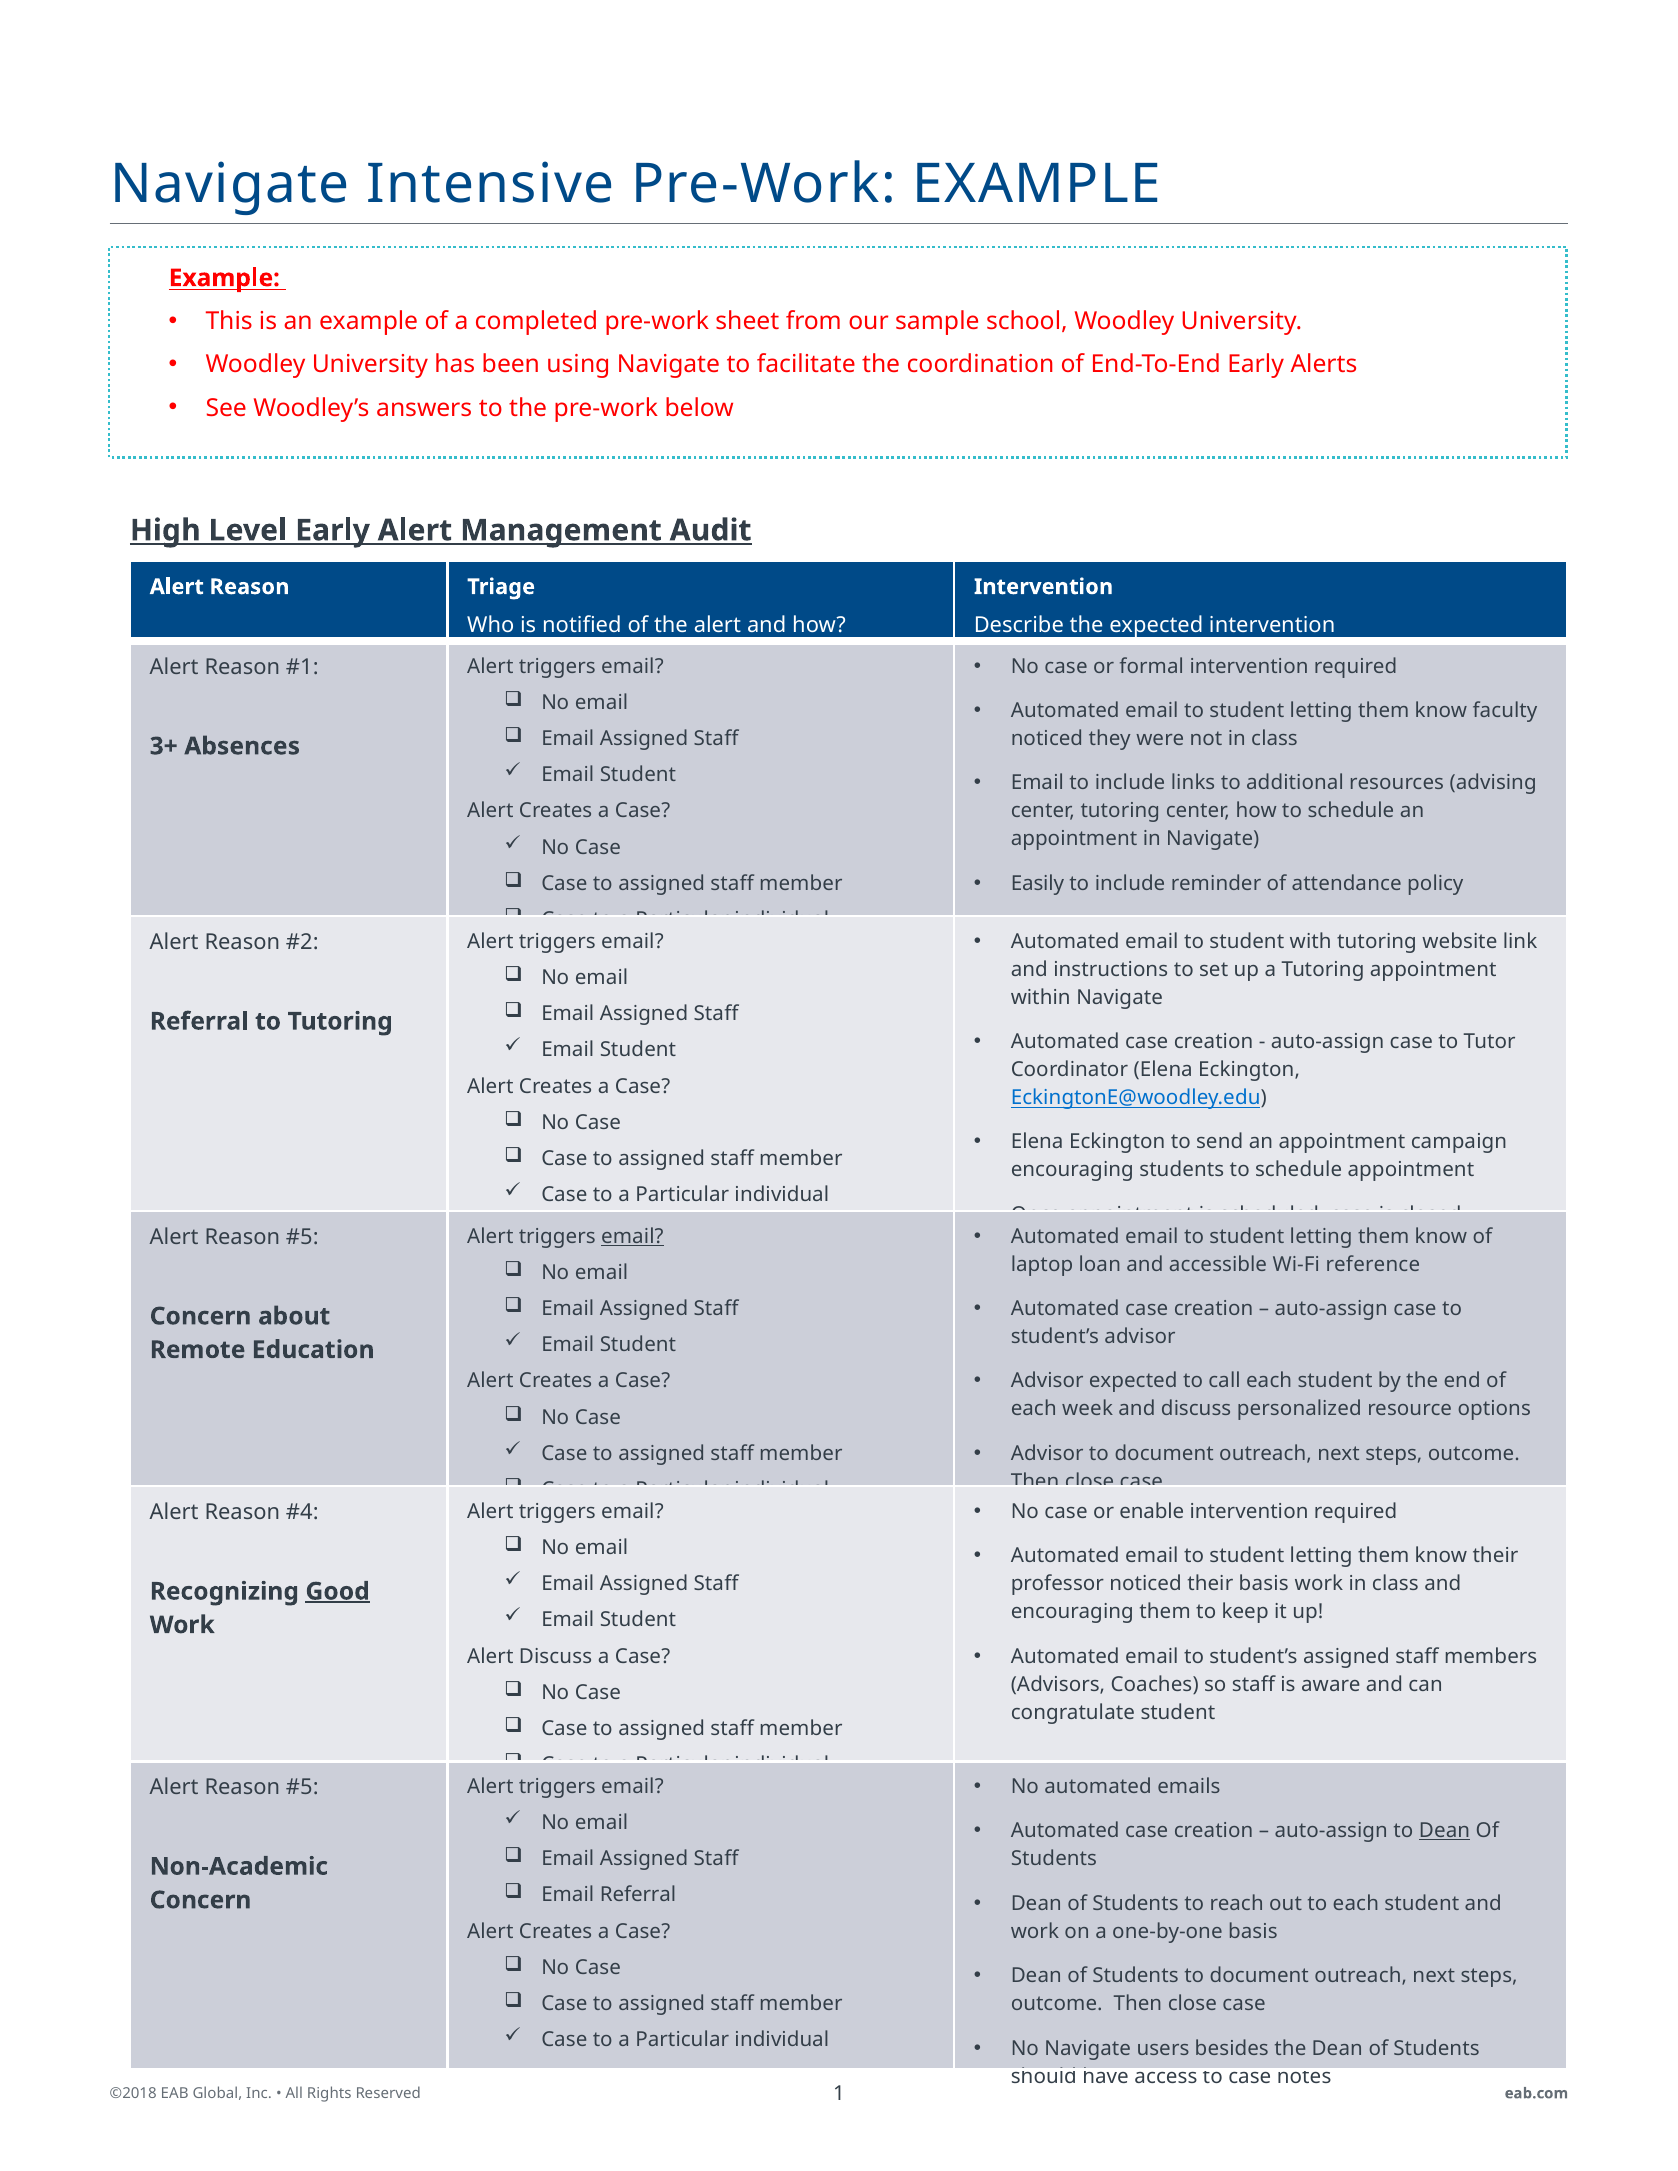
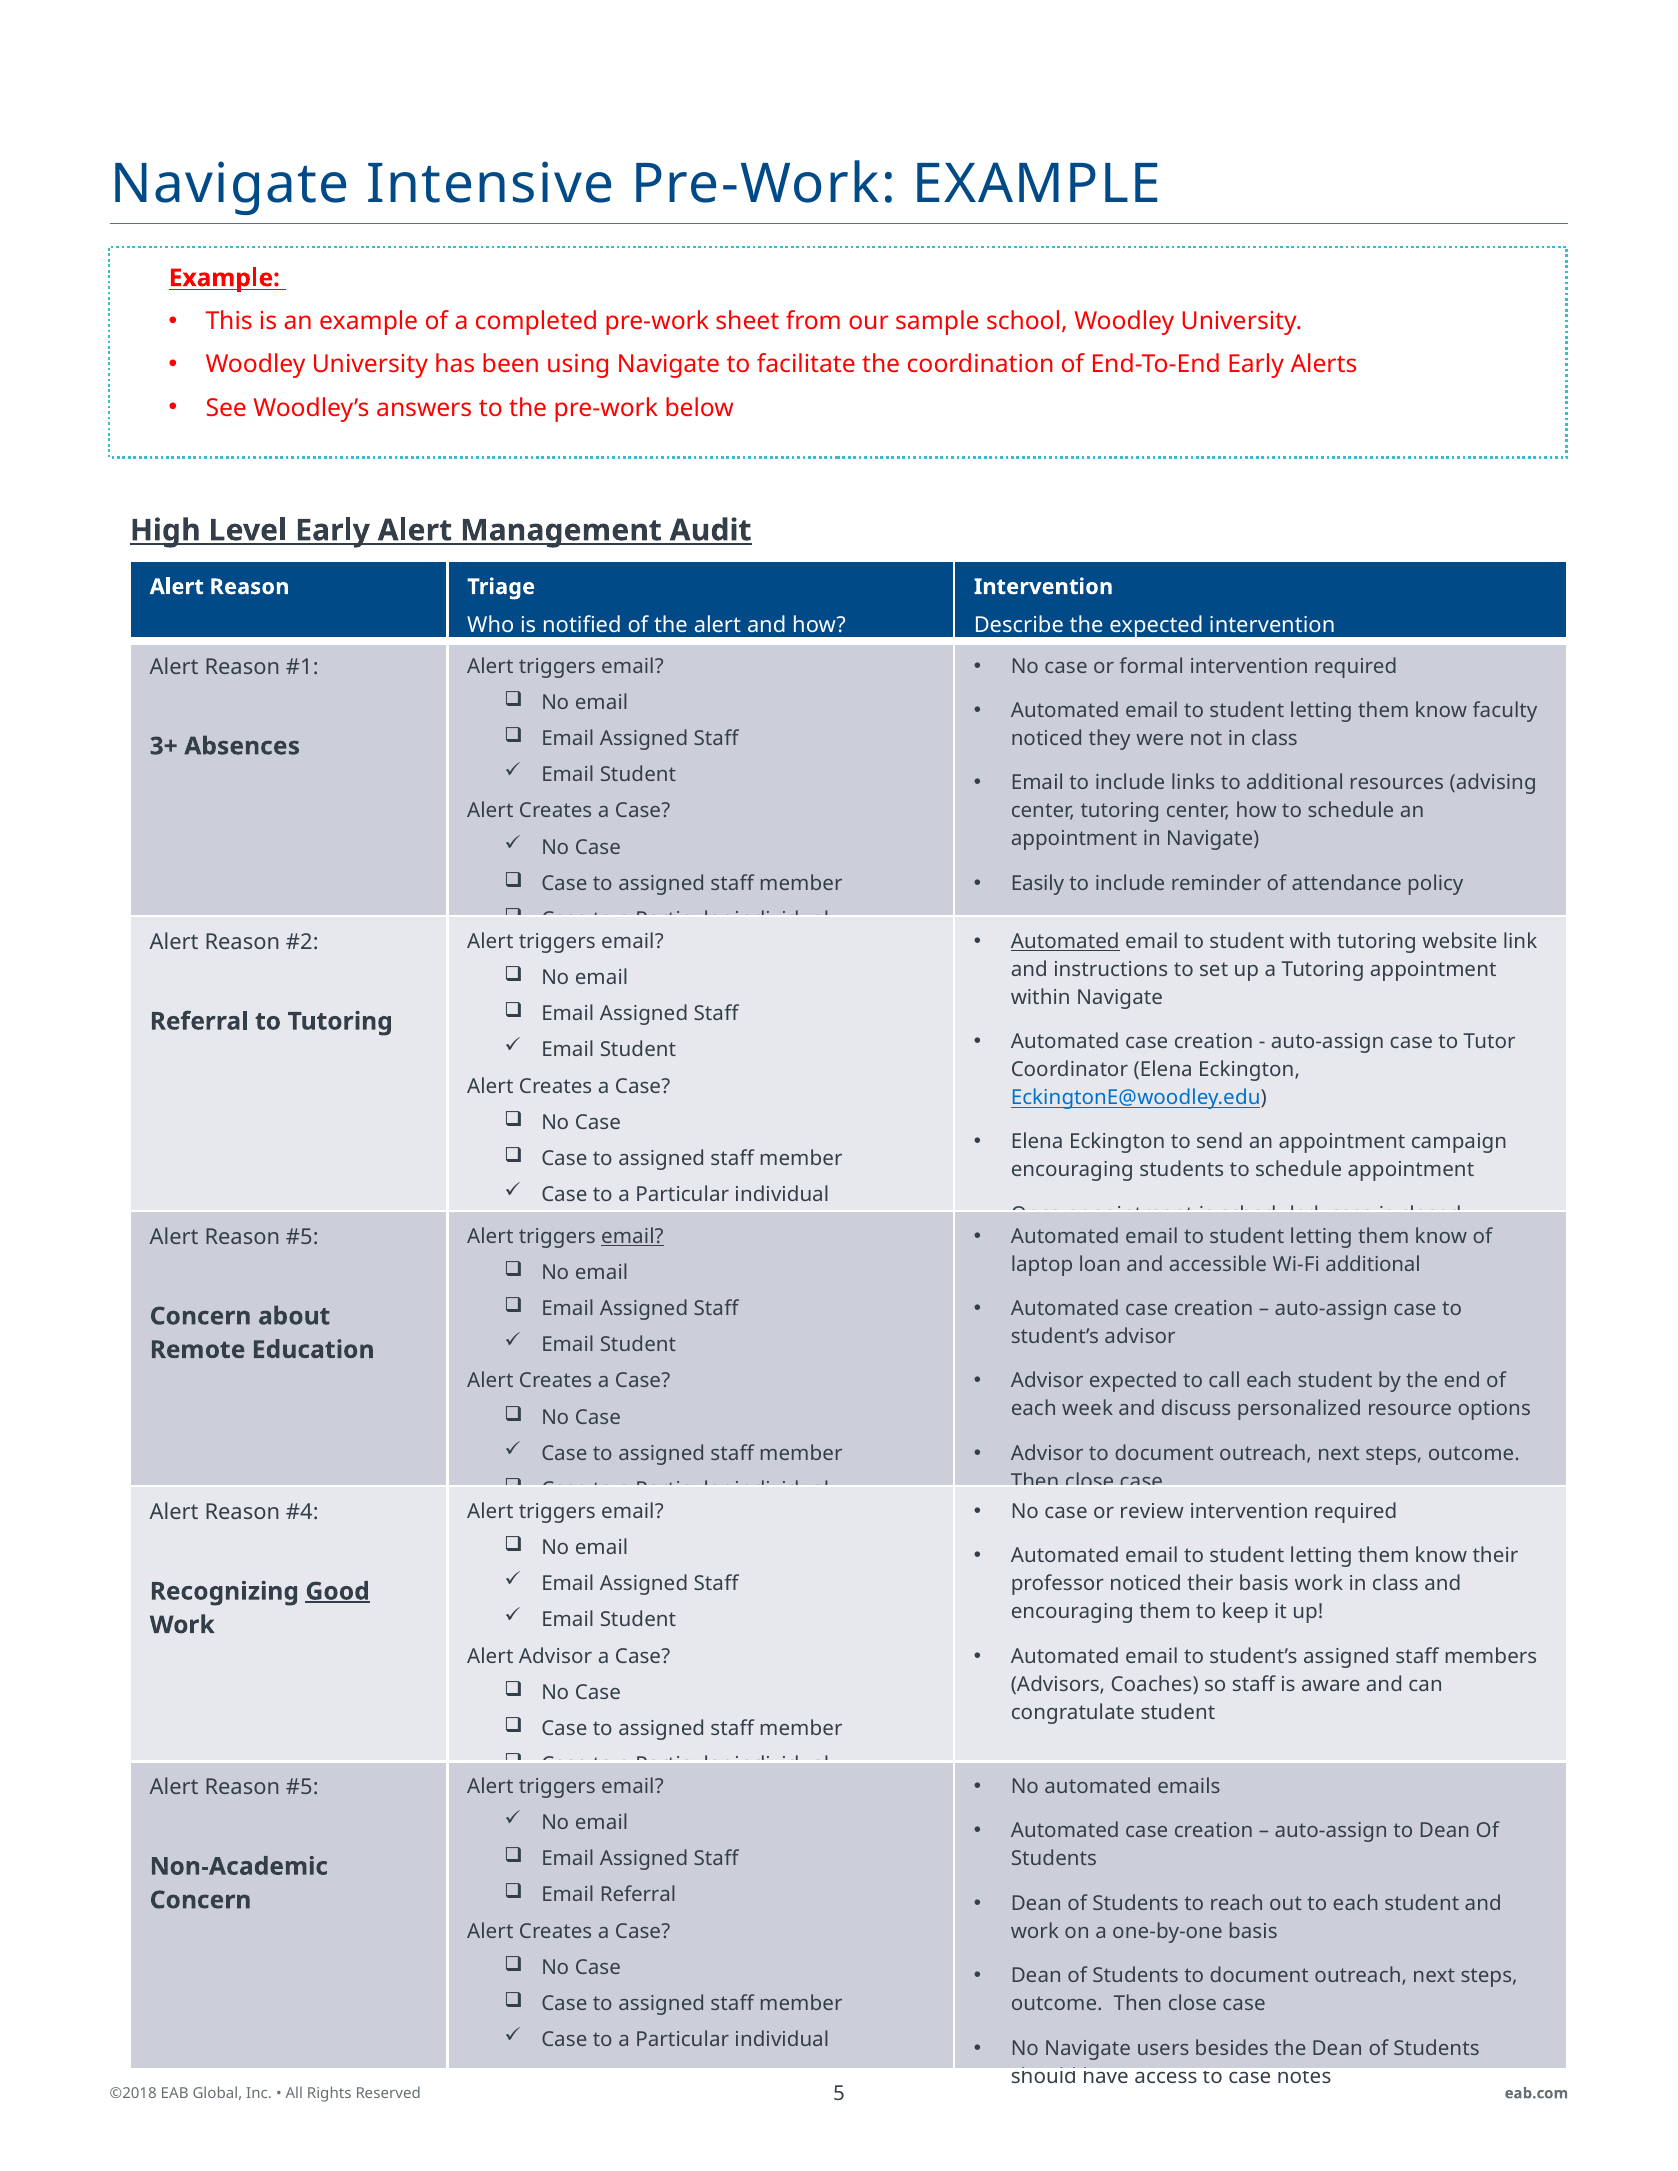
Automated underline: none -> present (1065, 942)
Wi-Fi reference: reference -> additional (1373, 1265)
enable: enable -> review (1152, 1512)
Alert Discuss: Discuss -> Advisor (556, 1657)
Dean underline: present -> none (1445, 1831)
1: 1 -> 5 (839, 2094)
